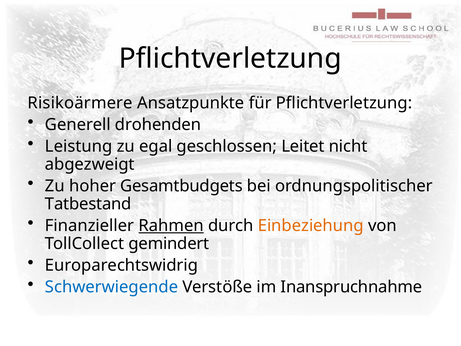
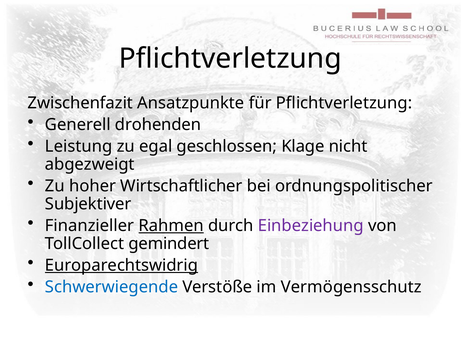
Risikoärmere: Risikoärmere -> Zwischenfazit (80, 103)
Leitet: Leitet -> Klage (303, 146)
Gesamtbudgets: Gesamtbudgets -> Wirtschaftlicher (181, 186)
Tatbestand: Tatbestand -> Subjektiver (88, 204)
Einbeziehung colour: orange -> purple (311, 225)
Europarechtswidrig underline: none -> present (121, 265)
Inanspruchnahme: Inanspruchnahme -> Vermögensschutz (351, 287)
